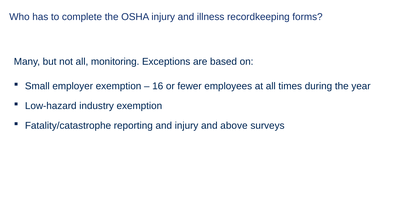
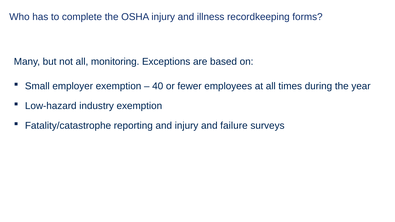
16: 16 -> 40 (158, 86)
above: above -> failure (234, 126)
